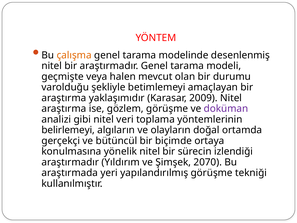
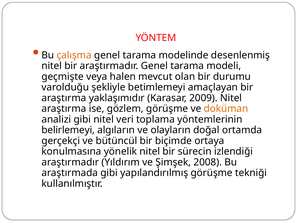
doküman colour: purple -> orange (226, 109)
2070: 2070 -> 2008 (208, 162)
araştırmada yeri: yeri -> gibi (109, 173)
